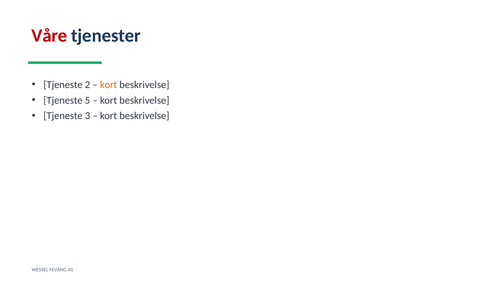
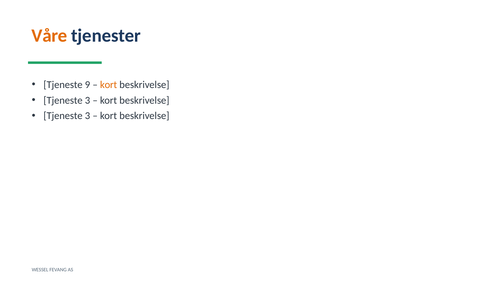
Våre colour: red -> orange (49, 36)
2: 2 -> 9 (87, 85)
5: 5 -> 3 (87, 100)
